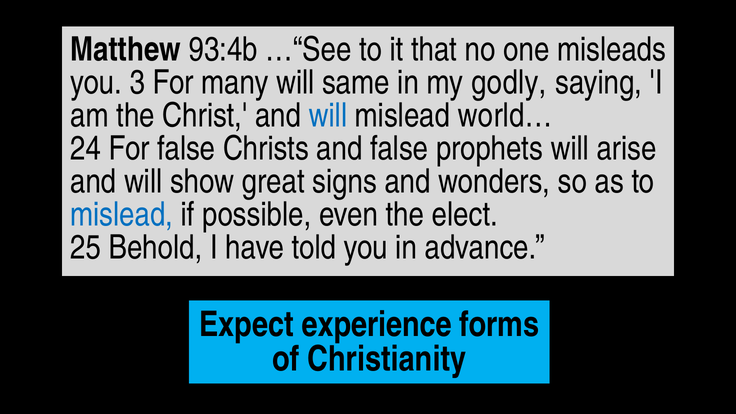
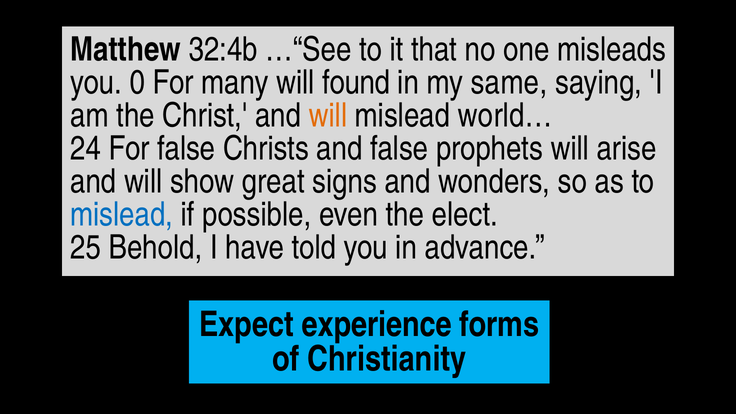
93:4b: 93:4b -> 32:4b (223, 50)
3: 3 -> 0 (137, 83)
same: same -> found (356, 83)
godly: godly -> same (509, 83)
will colour: blue -> orange (328, 116)
